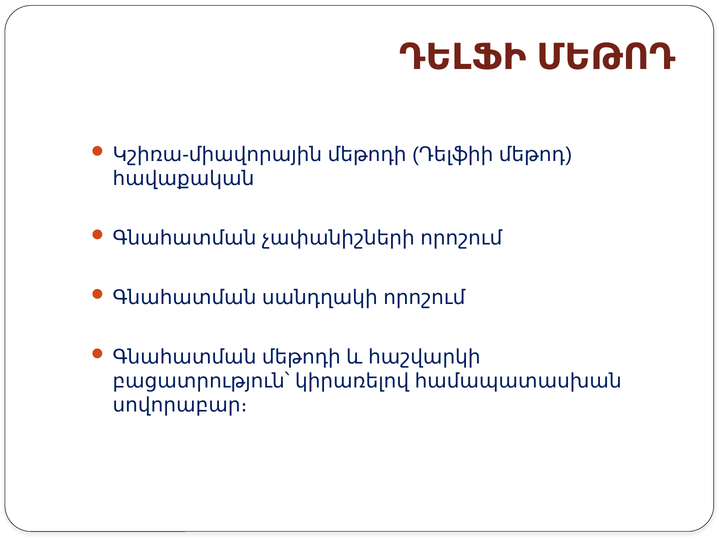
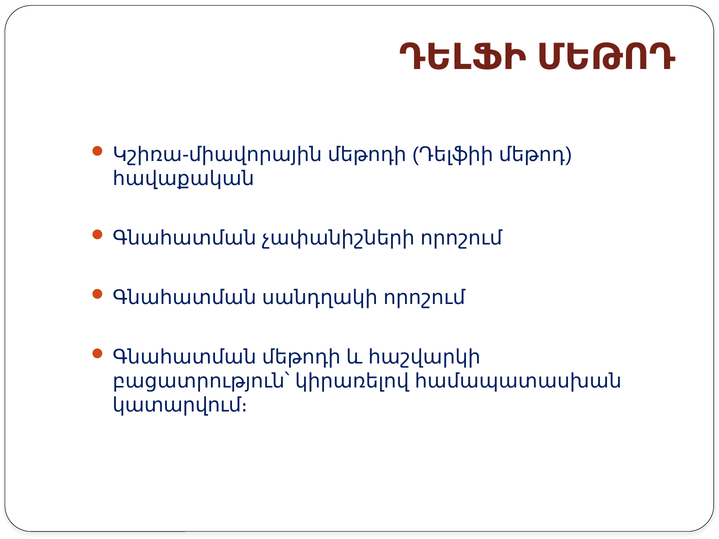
սովորաբար։: սովորաբար։ -> կատարվում։ (180, 405)
